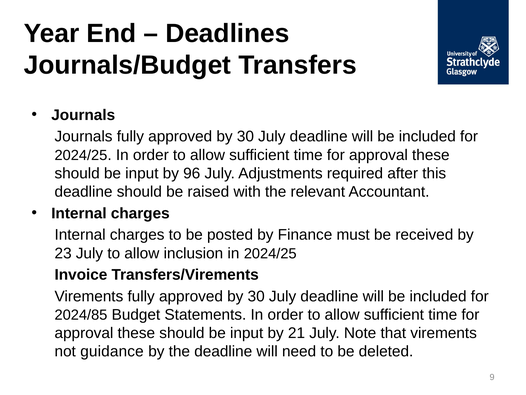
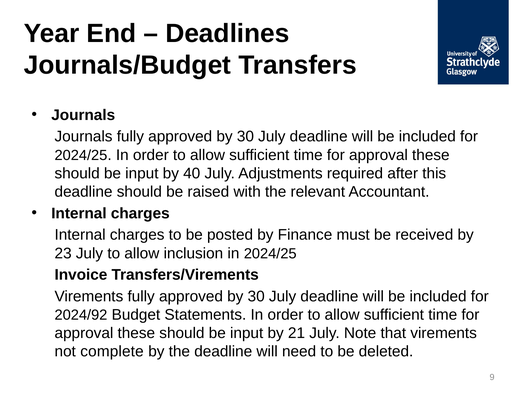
96: 96 -> 40 (192, 173)
2024/85: 2024/85 -> 2024/92 (81, 315)
guidance: guidance -> complete (112, 351)
